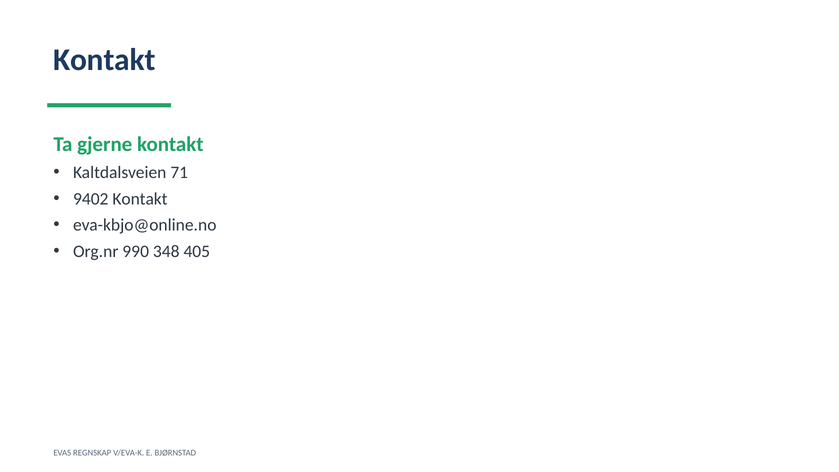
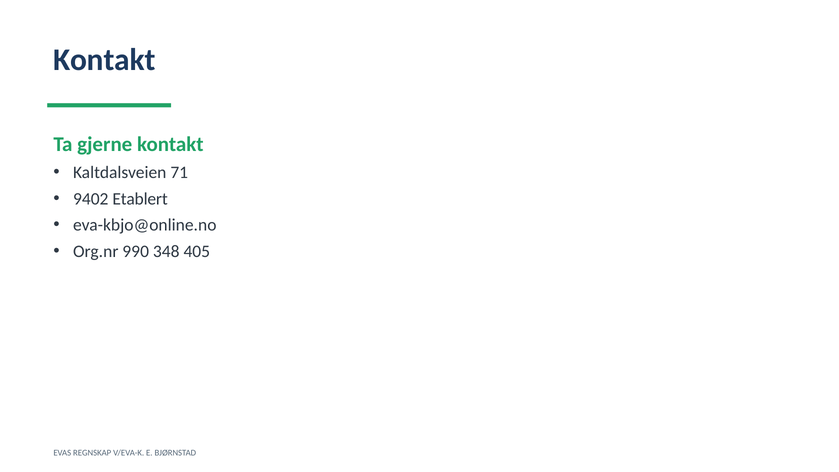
9402 Kontakt: Kontakt -> Etablert (140, 199)
